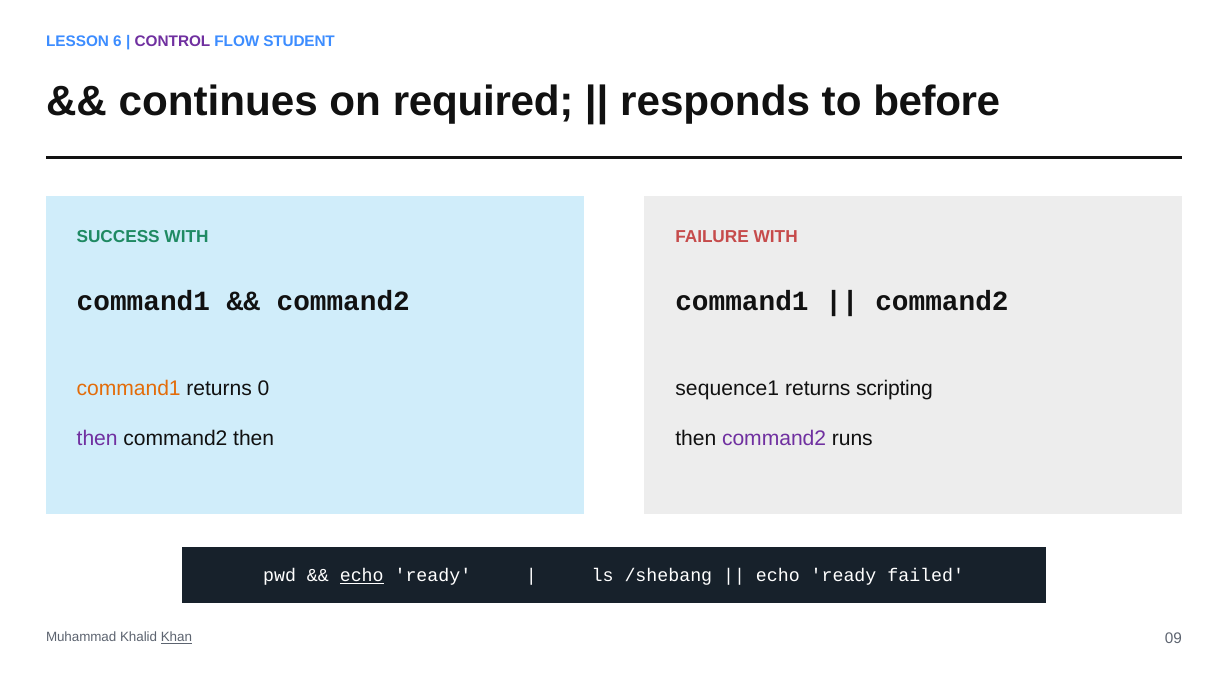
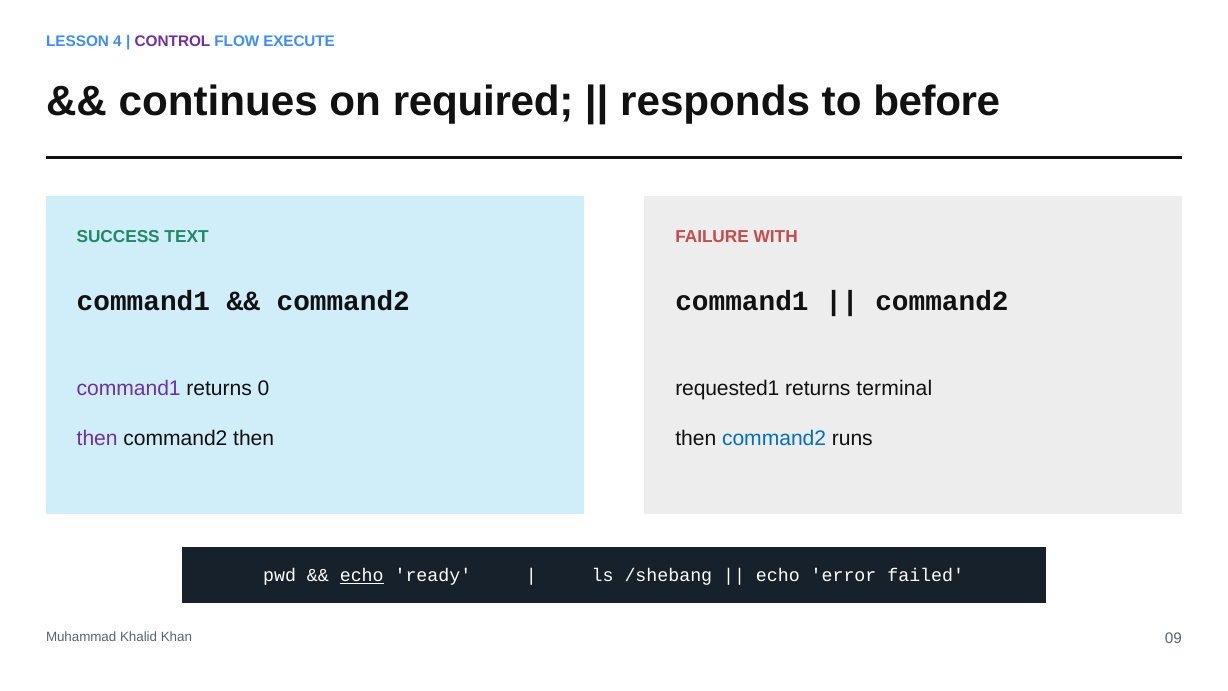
6: 6 -> 4 (117, 41)
STUDENT: STUDENT -> EXECUTE (299, 41)
SUCCESS WITH: WITH -> TEXT (187, 237)
command1 colour: orange -> purple (129, 388)
sequence1: sequence1 -> requested1 (727, 388)
scripting: scripting -> terminal (894, 388)
command2 colour: purple -> blue (774, 439)
ready: ready -> error (844, 575)
Khan underline: present -> none (176, 637)
